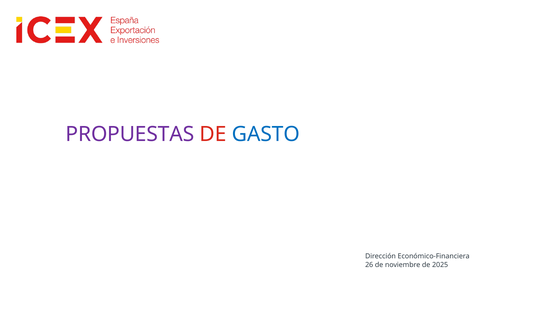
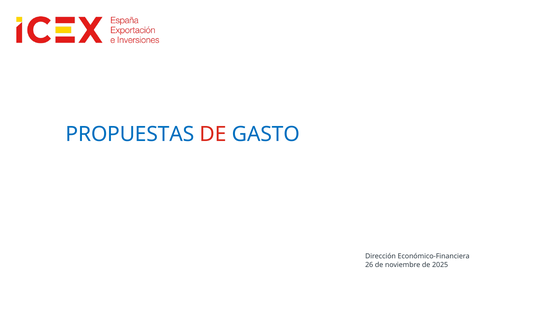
PROPUESTAS colour: purple -> blue (130, 134)
